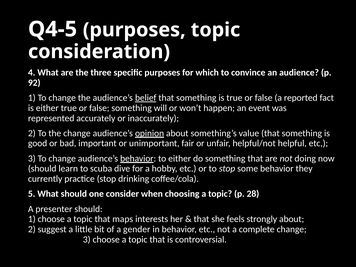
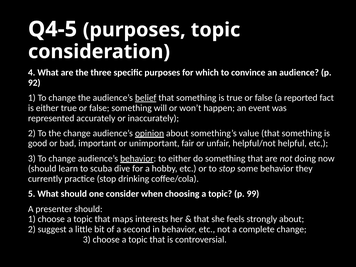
28: 28 -> 99 (253, 194)
gender: gender -> second (137, 229)
